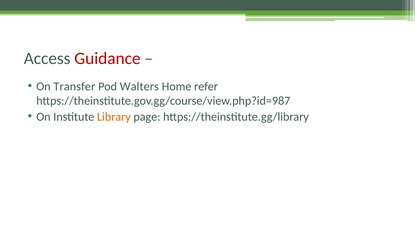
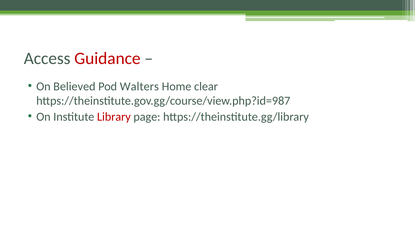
Transfer: Transfer -> Believed (74, 86)
refer: refer -> clear (206, 86)
Library colour: orange -> red (114, 117)
